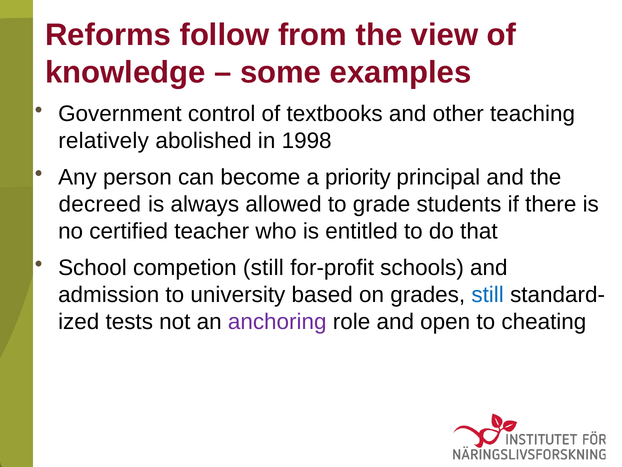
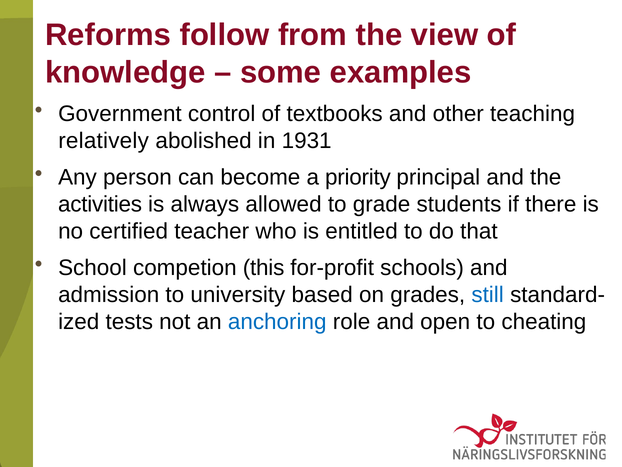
1998: 1998 -> 1931 (307, 141)
decreed: decreed -> activities (100, 204)
competion still: still -> this (264, 268)
anchoring colour: purple -> blue (277, 322)
